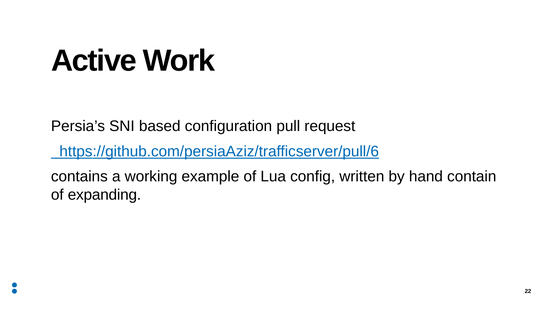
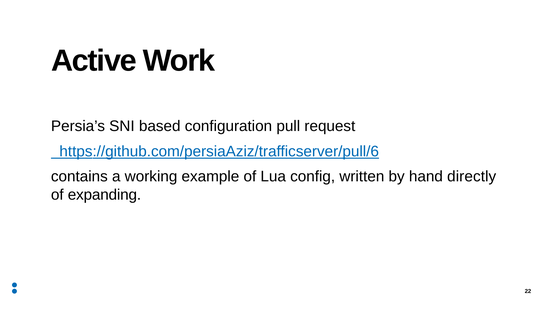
contain: contain -> directly (472, 176)
